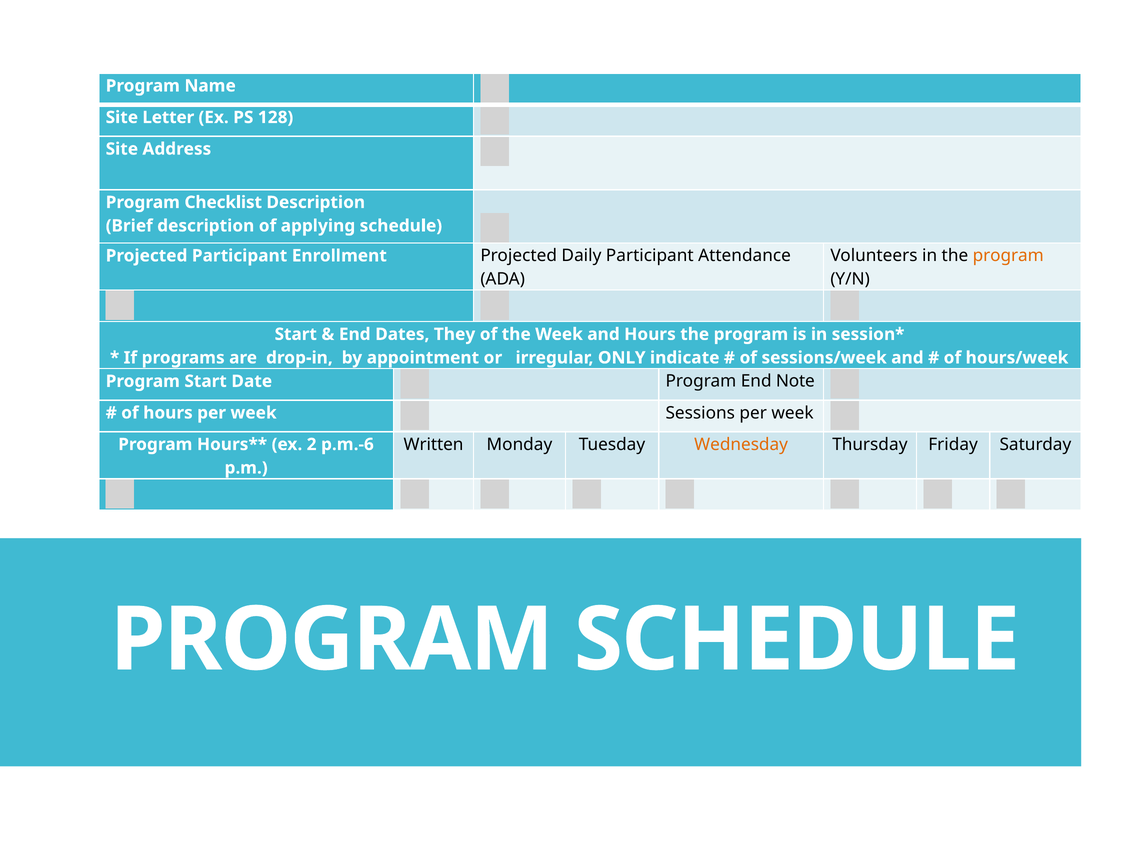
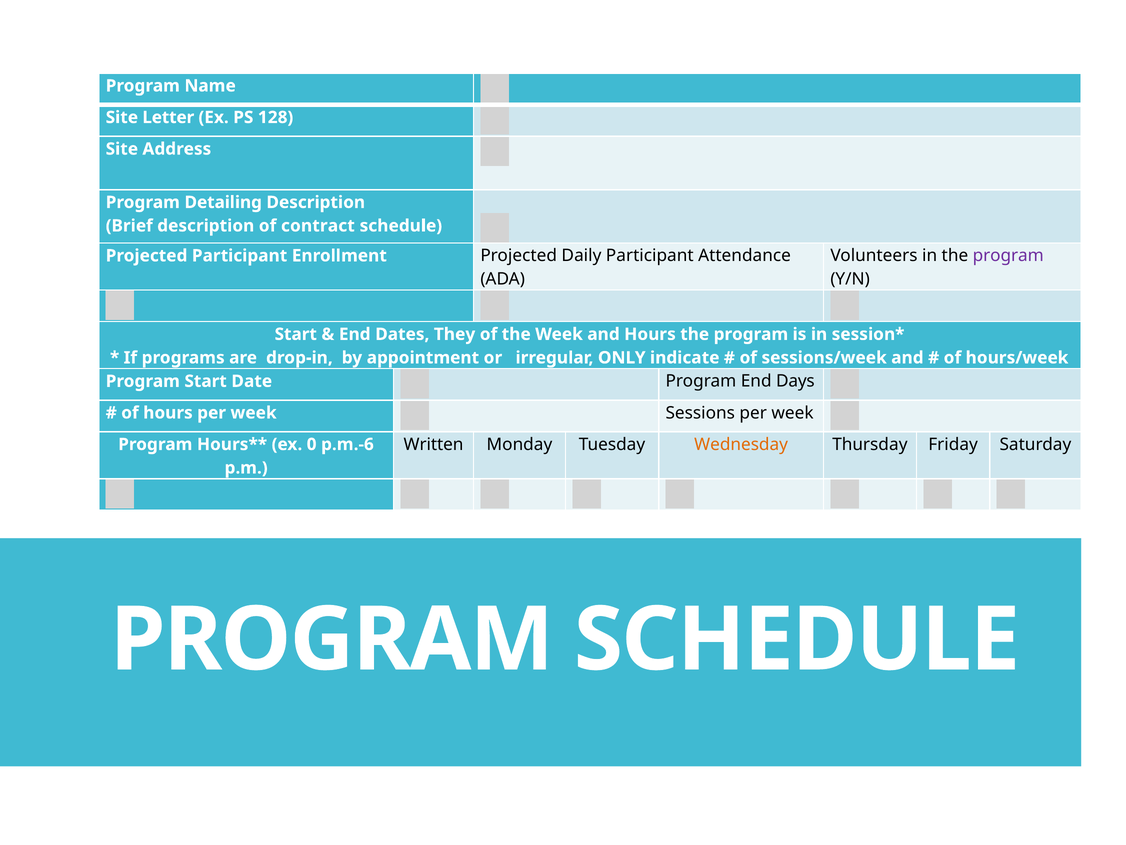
Checklist: Checklist -> Detailing (223, 202)
applying: applying -> contract (318, 226)
program colour: orange -> purple (1008, 256)
Note: Note -> Days (795, 381)
2: 2 -> 0 (312, 444)
